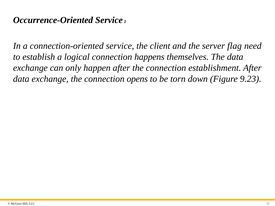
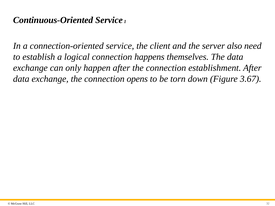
Occurrence-Oriented: Occurrence-Oriented -> Continuous-Oriented (53, 20)
flag: flag -> also (235, 46)
9.23: 9.23 -> 3.67 (251, 79)
